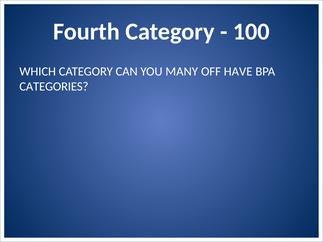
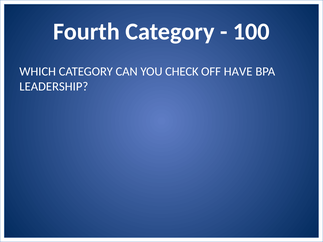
MANY: MANY -> CHECK (182, 71)
CATEGORIES: CATEGORIES -> LEADERSHIP (54, 87)
